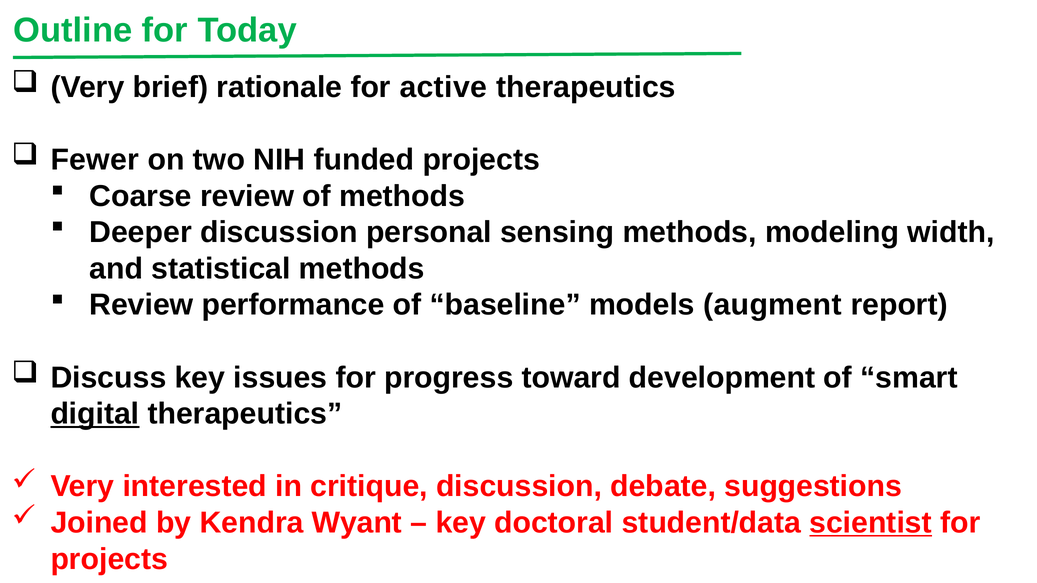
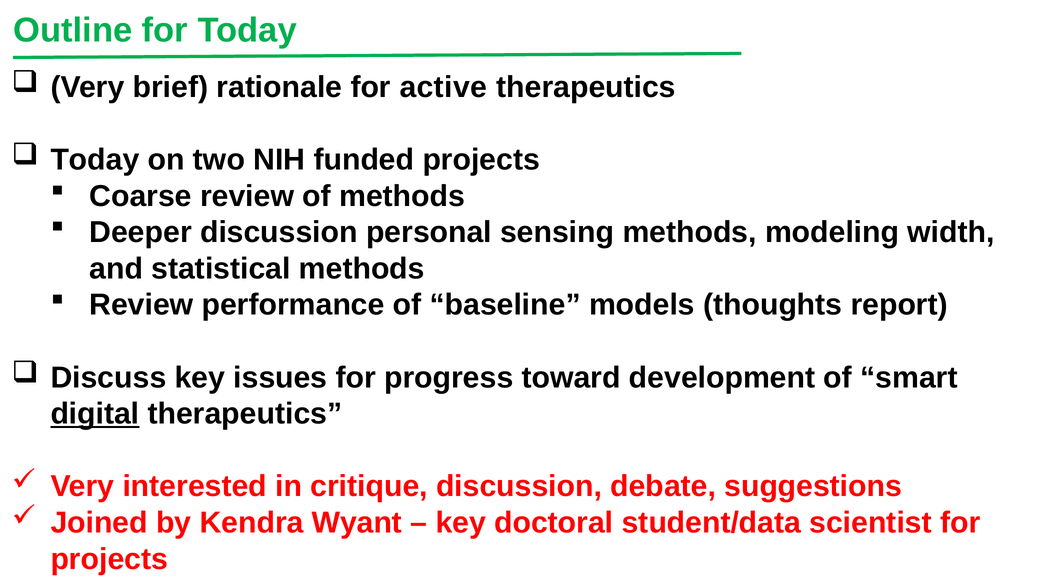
Fewer: Fewer -> Today (95, 160)
augment: augment -> thoughts (773, 305)
scientist underline: present -> none (871, 523)
